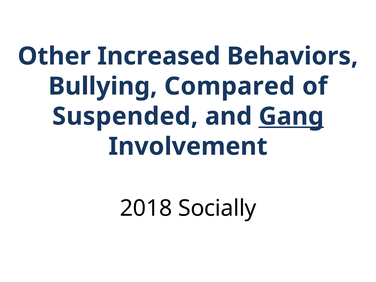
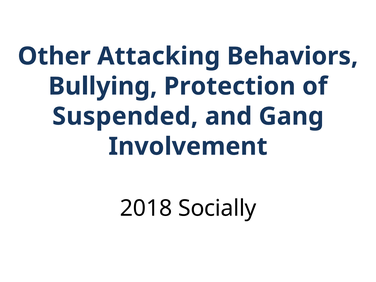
Increased: Increased -> Attacking (159, 56)
Compared: Compared -> Protection (230, 86)
Gang underline: present -> none (291, 116)
